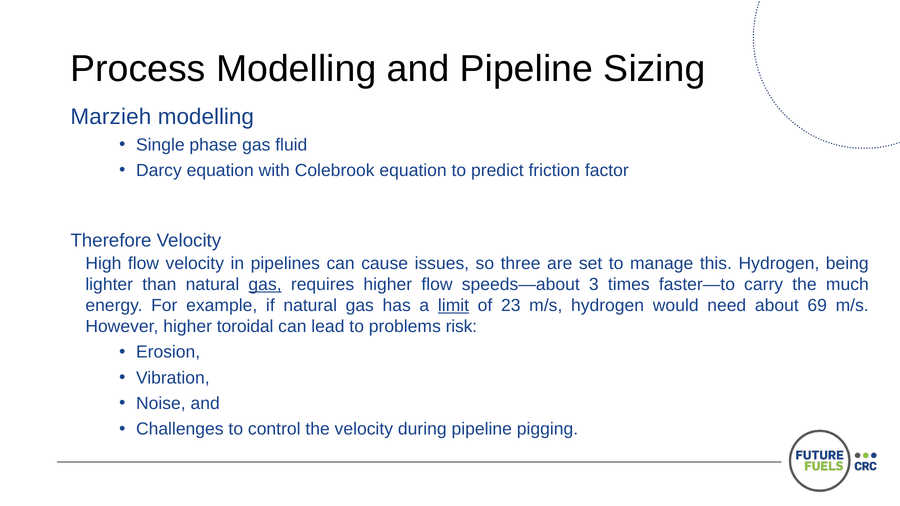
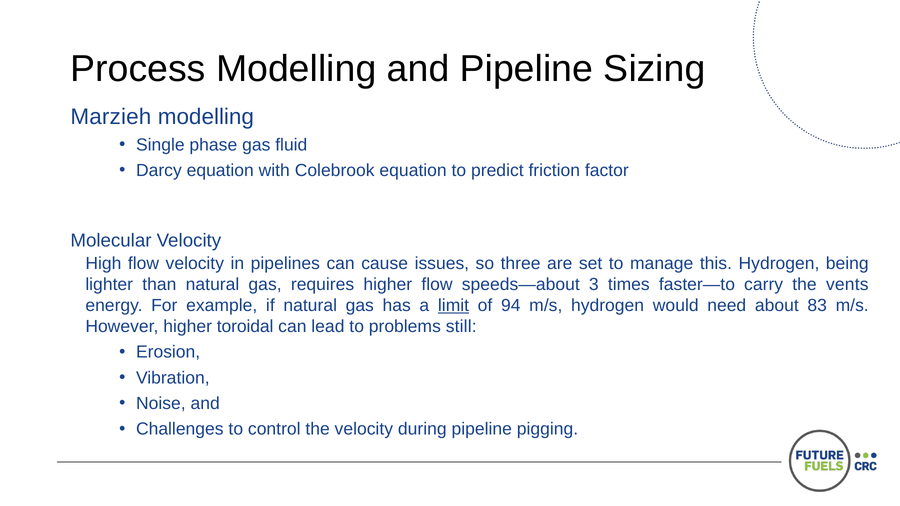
Therefore: Therefore -> Molecular (111, 240)
gas underline: present -> none (265, 285)
much: much -> vents (847, 285)
23: 23 -> 94 (511, 306)
69: 69 -> 83 (817, 306)
risk: risk -> still (461, 327)
